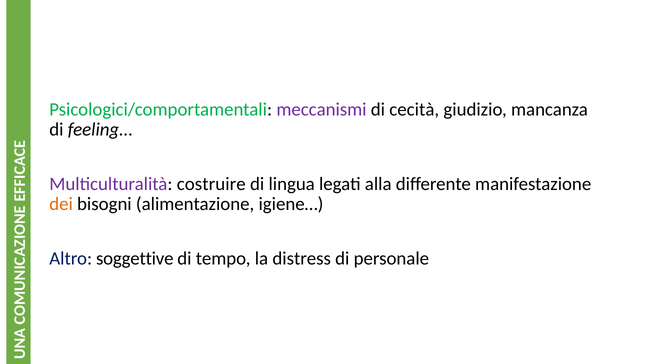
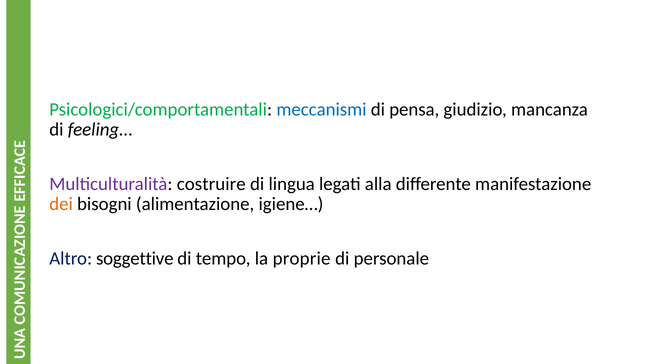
meccanismi colour: purple -> blue (321, 109)
cecità: cecità -> pensa (414, 109)
distress: distress -> proprie (302, 258)
